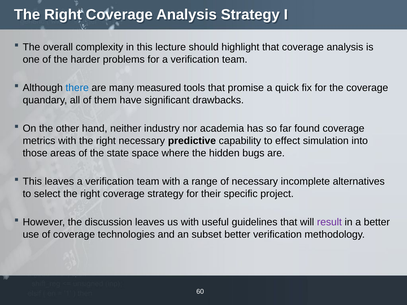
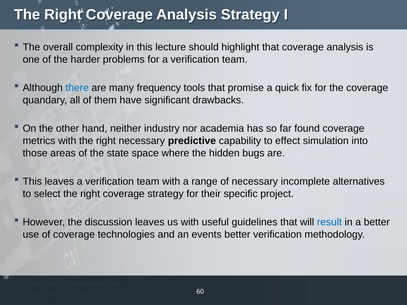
measured: measured -> frequency (159, 88)
result colour: purple -> blue (329, 222)
subset: subset -> events (207, 235)
